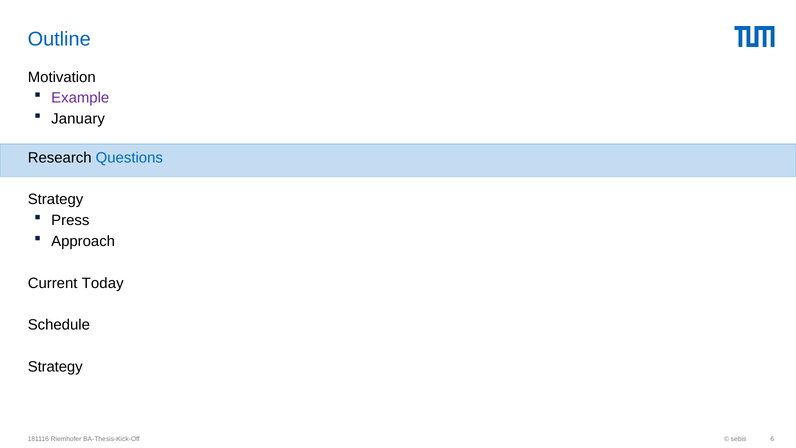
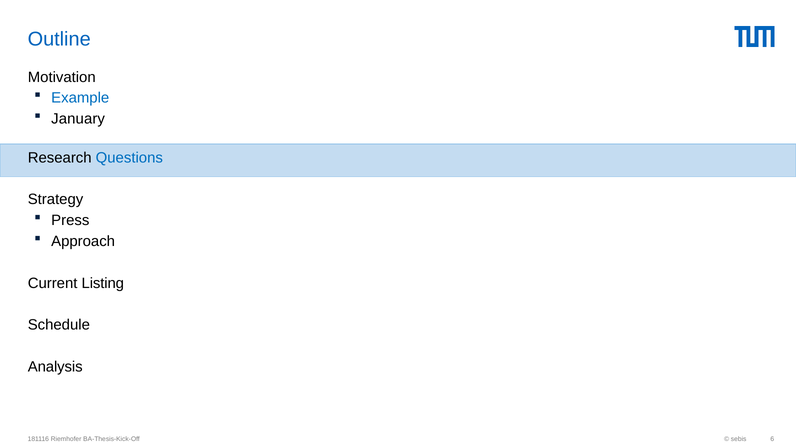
Example colour: purple -> blue (80, 98)
Today: Today -> Listing (103, 283)
Strategy: Strategy -> Analysis (55, 367)
